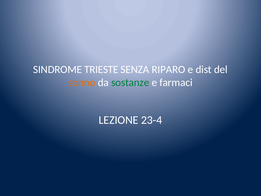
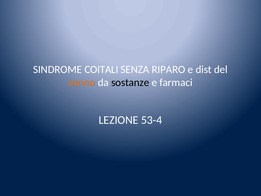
TRIESTE: TRIESTE -> COITALI (101, 69)
sostanze colour: green -> black (130, 82)
23-4: 23-4 -> 53-4 (152, 120)
